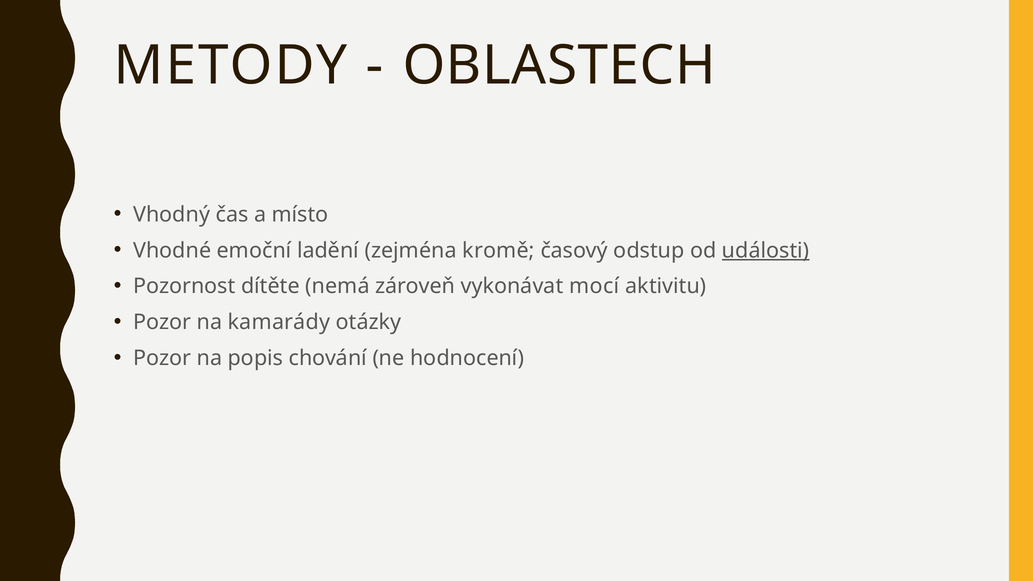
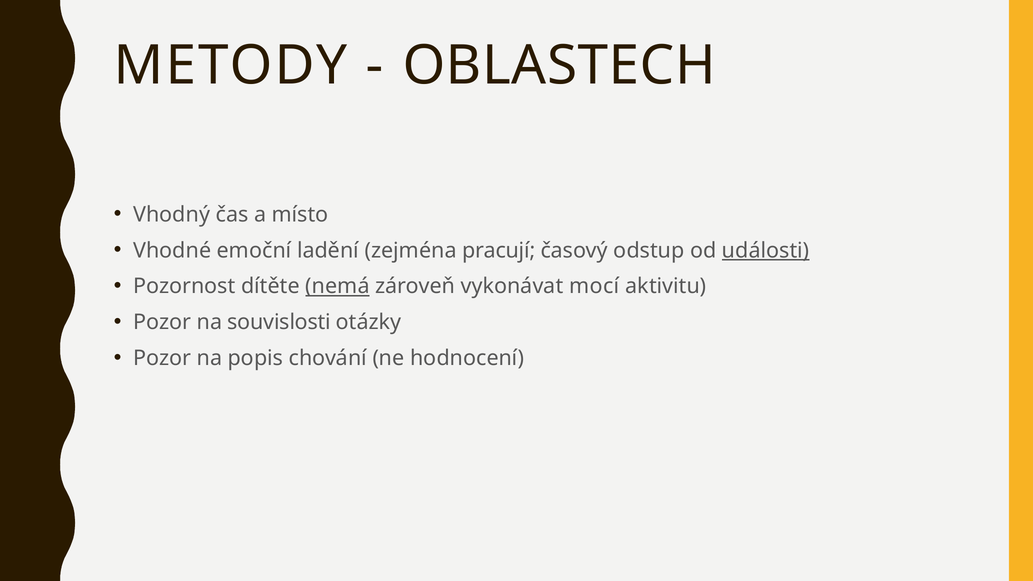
kromě: kromě -> pracují (499, 250)
nemá underline: none -> present (338, 286)
kamarády: kamarády -> souvislosti (279, 322)
